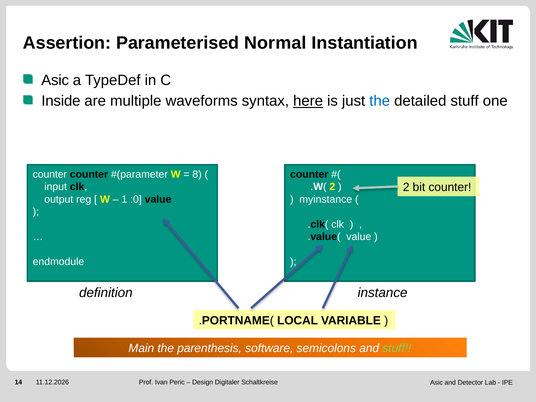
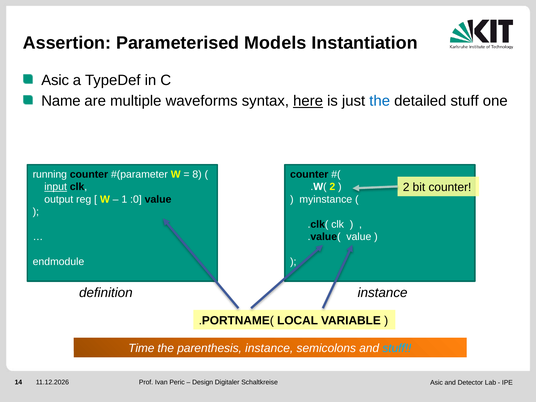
Normal: Normal -> Models (275, 43)
Inside: Inside -> Name (61, 101)
counter: counter -> running (50, 174)
input underline: none -> present (56, 187)
Main: Main -> Time (141, 348)
parenthesis software: software -> instance (269, 348)
stuff colour: light green -> light blue (397, 348)
